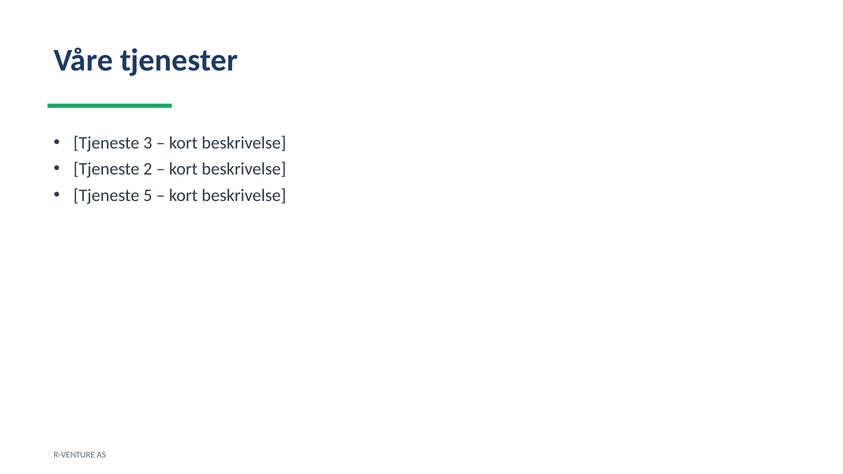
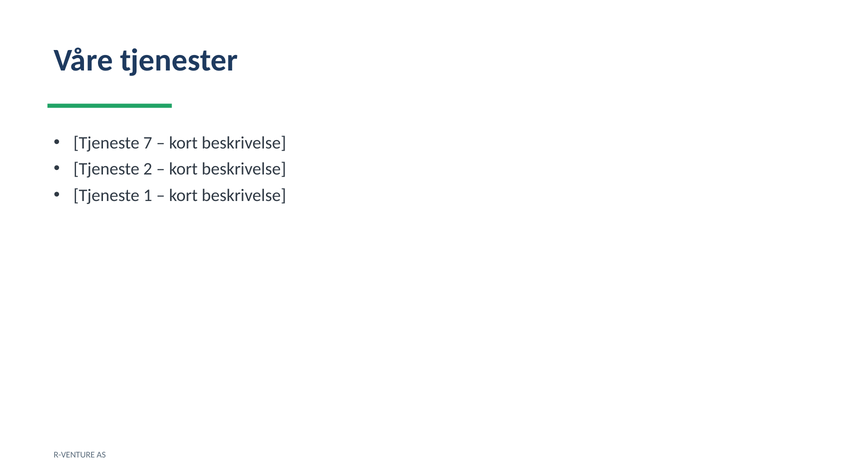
3: 3 -> 7 (148, 143)
5: 5 -> 1 (148, 195)
